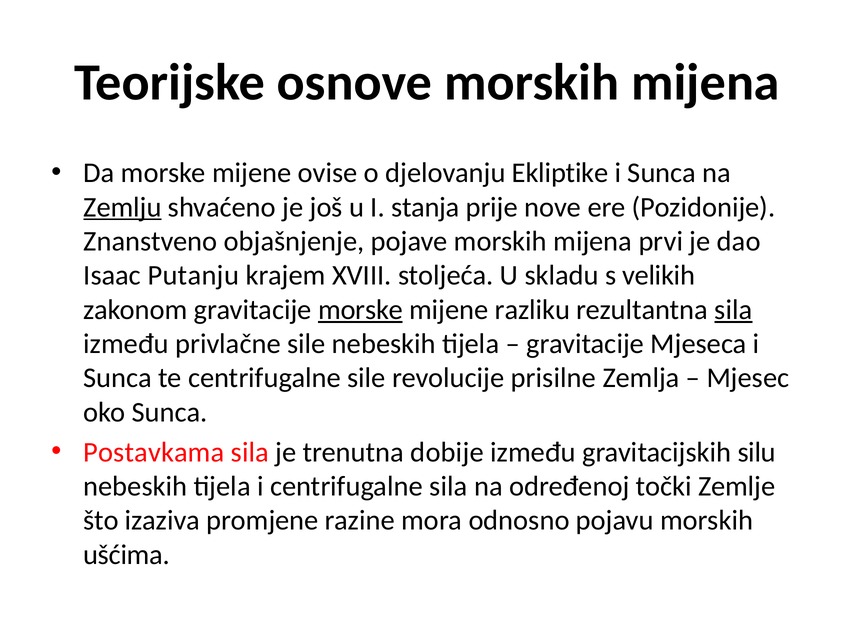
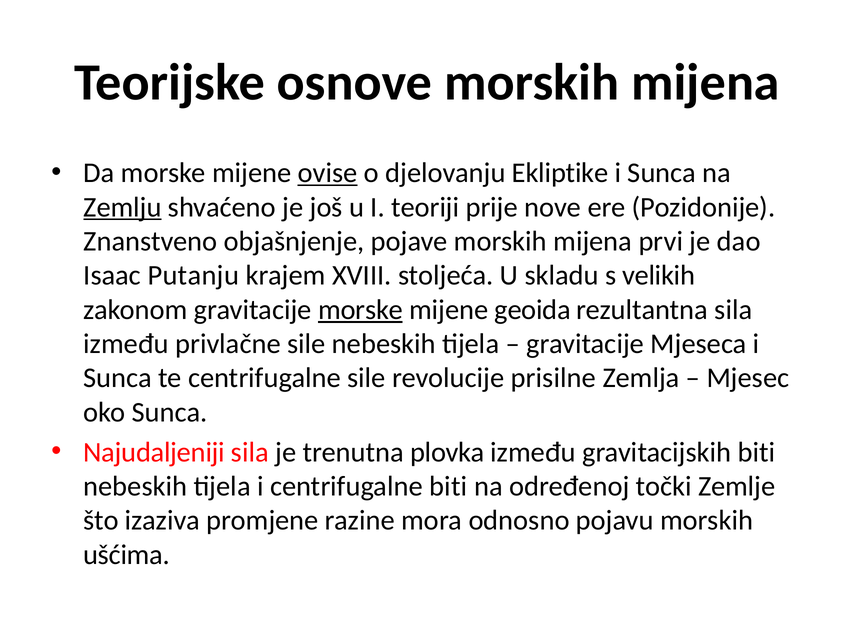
ovise underline: none -> present (328, 173)
stanja: stanja -> teoriji (425, 207)
razliku: razliku -> geoida (533, 310)
sila underline: present -> none (733, 310)
Postavkama: Postavkama -> Najudaljeniji (154, 452)
dobije: dobije -> plovka (447, 452)
gravitacijskih silu: silu -> biti (757, 452)
centrifugalne sila: sila -> biti (448, 486)
